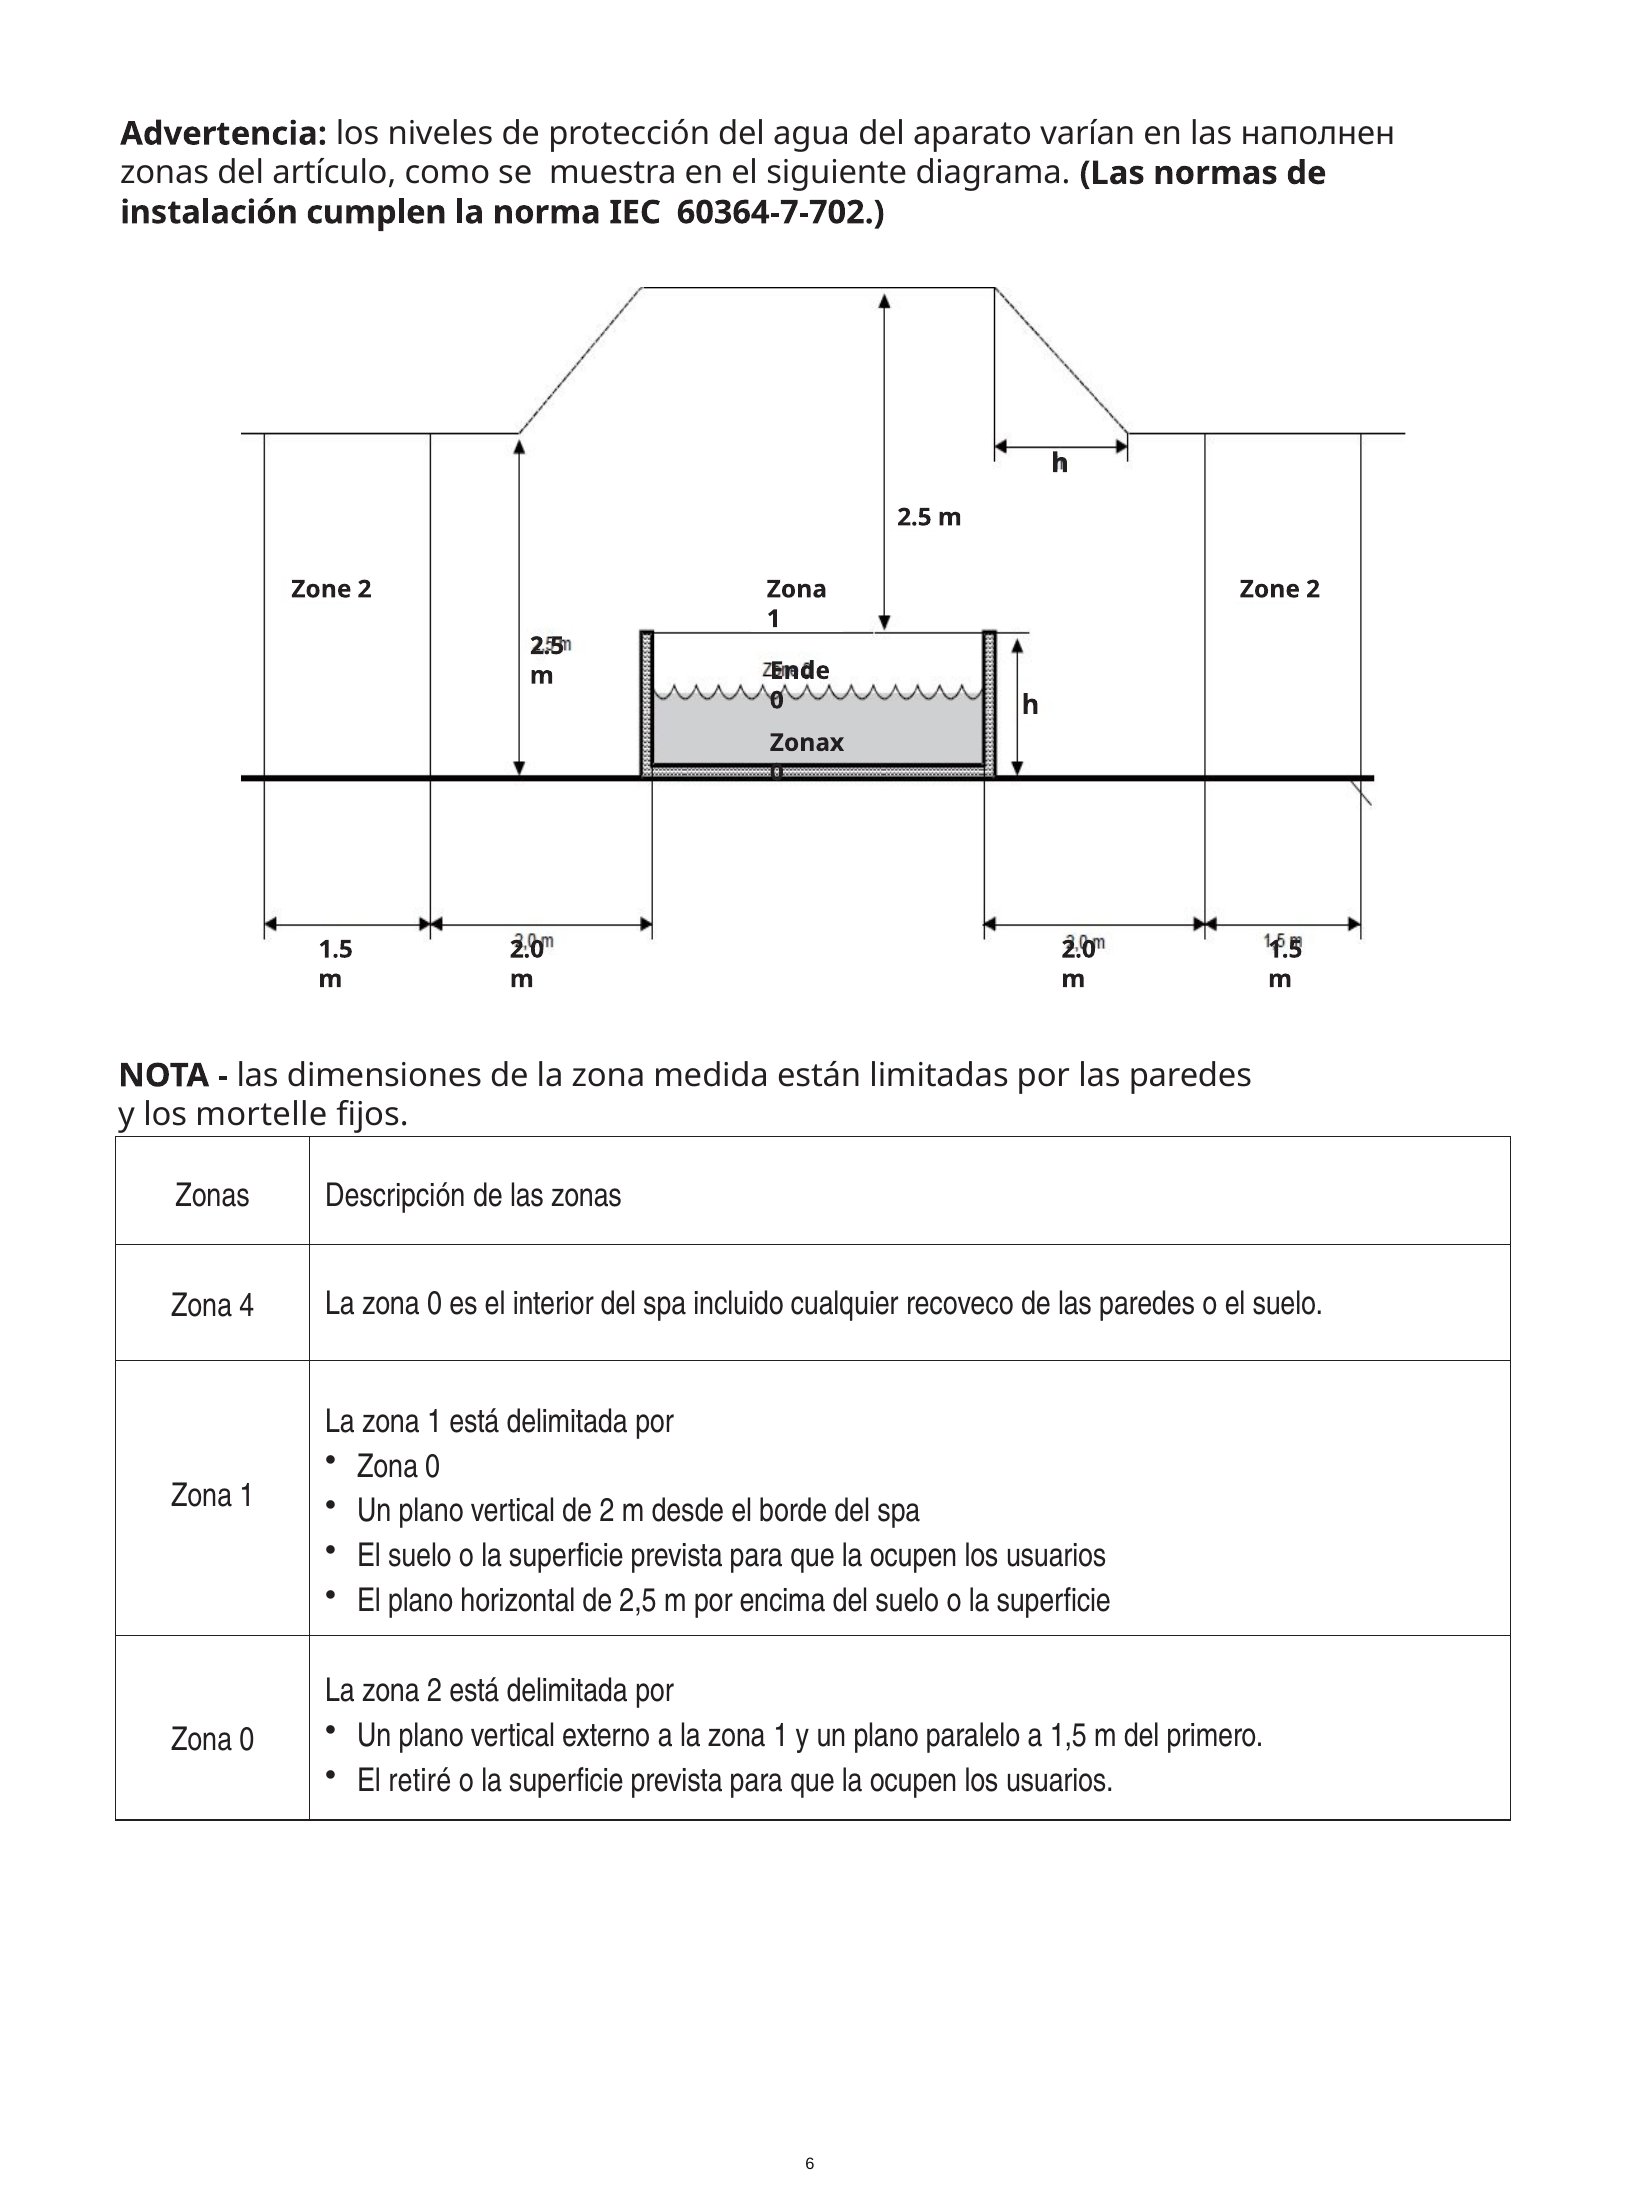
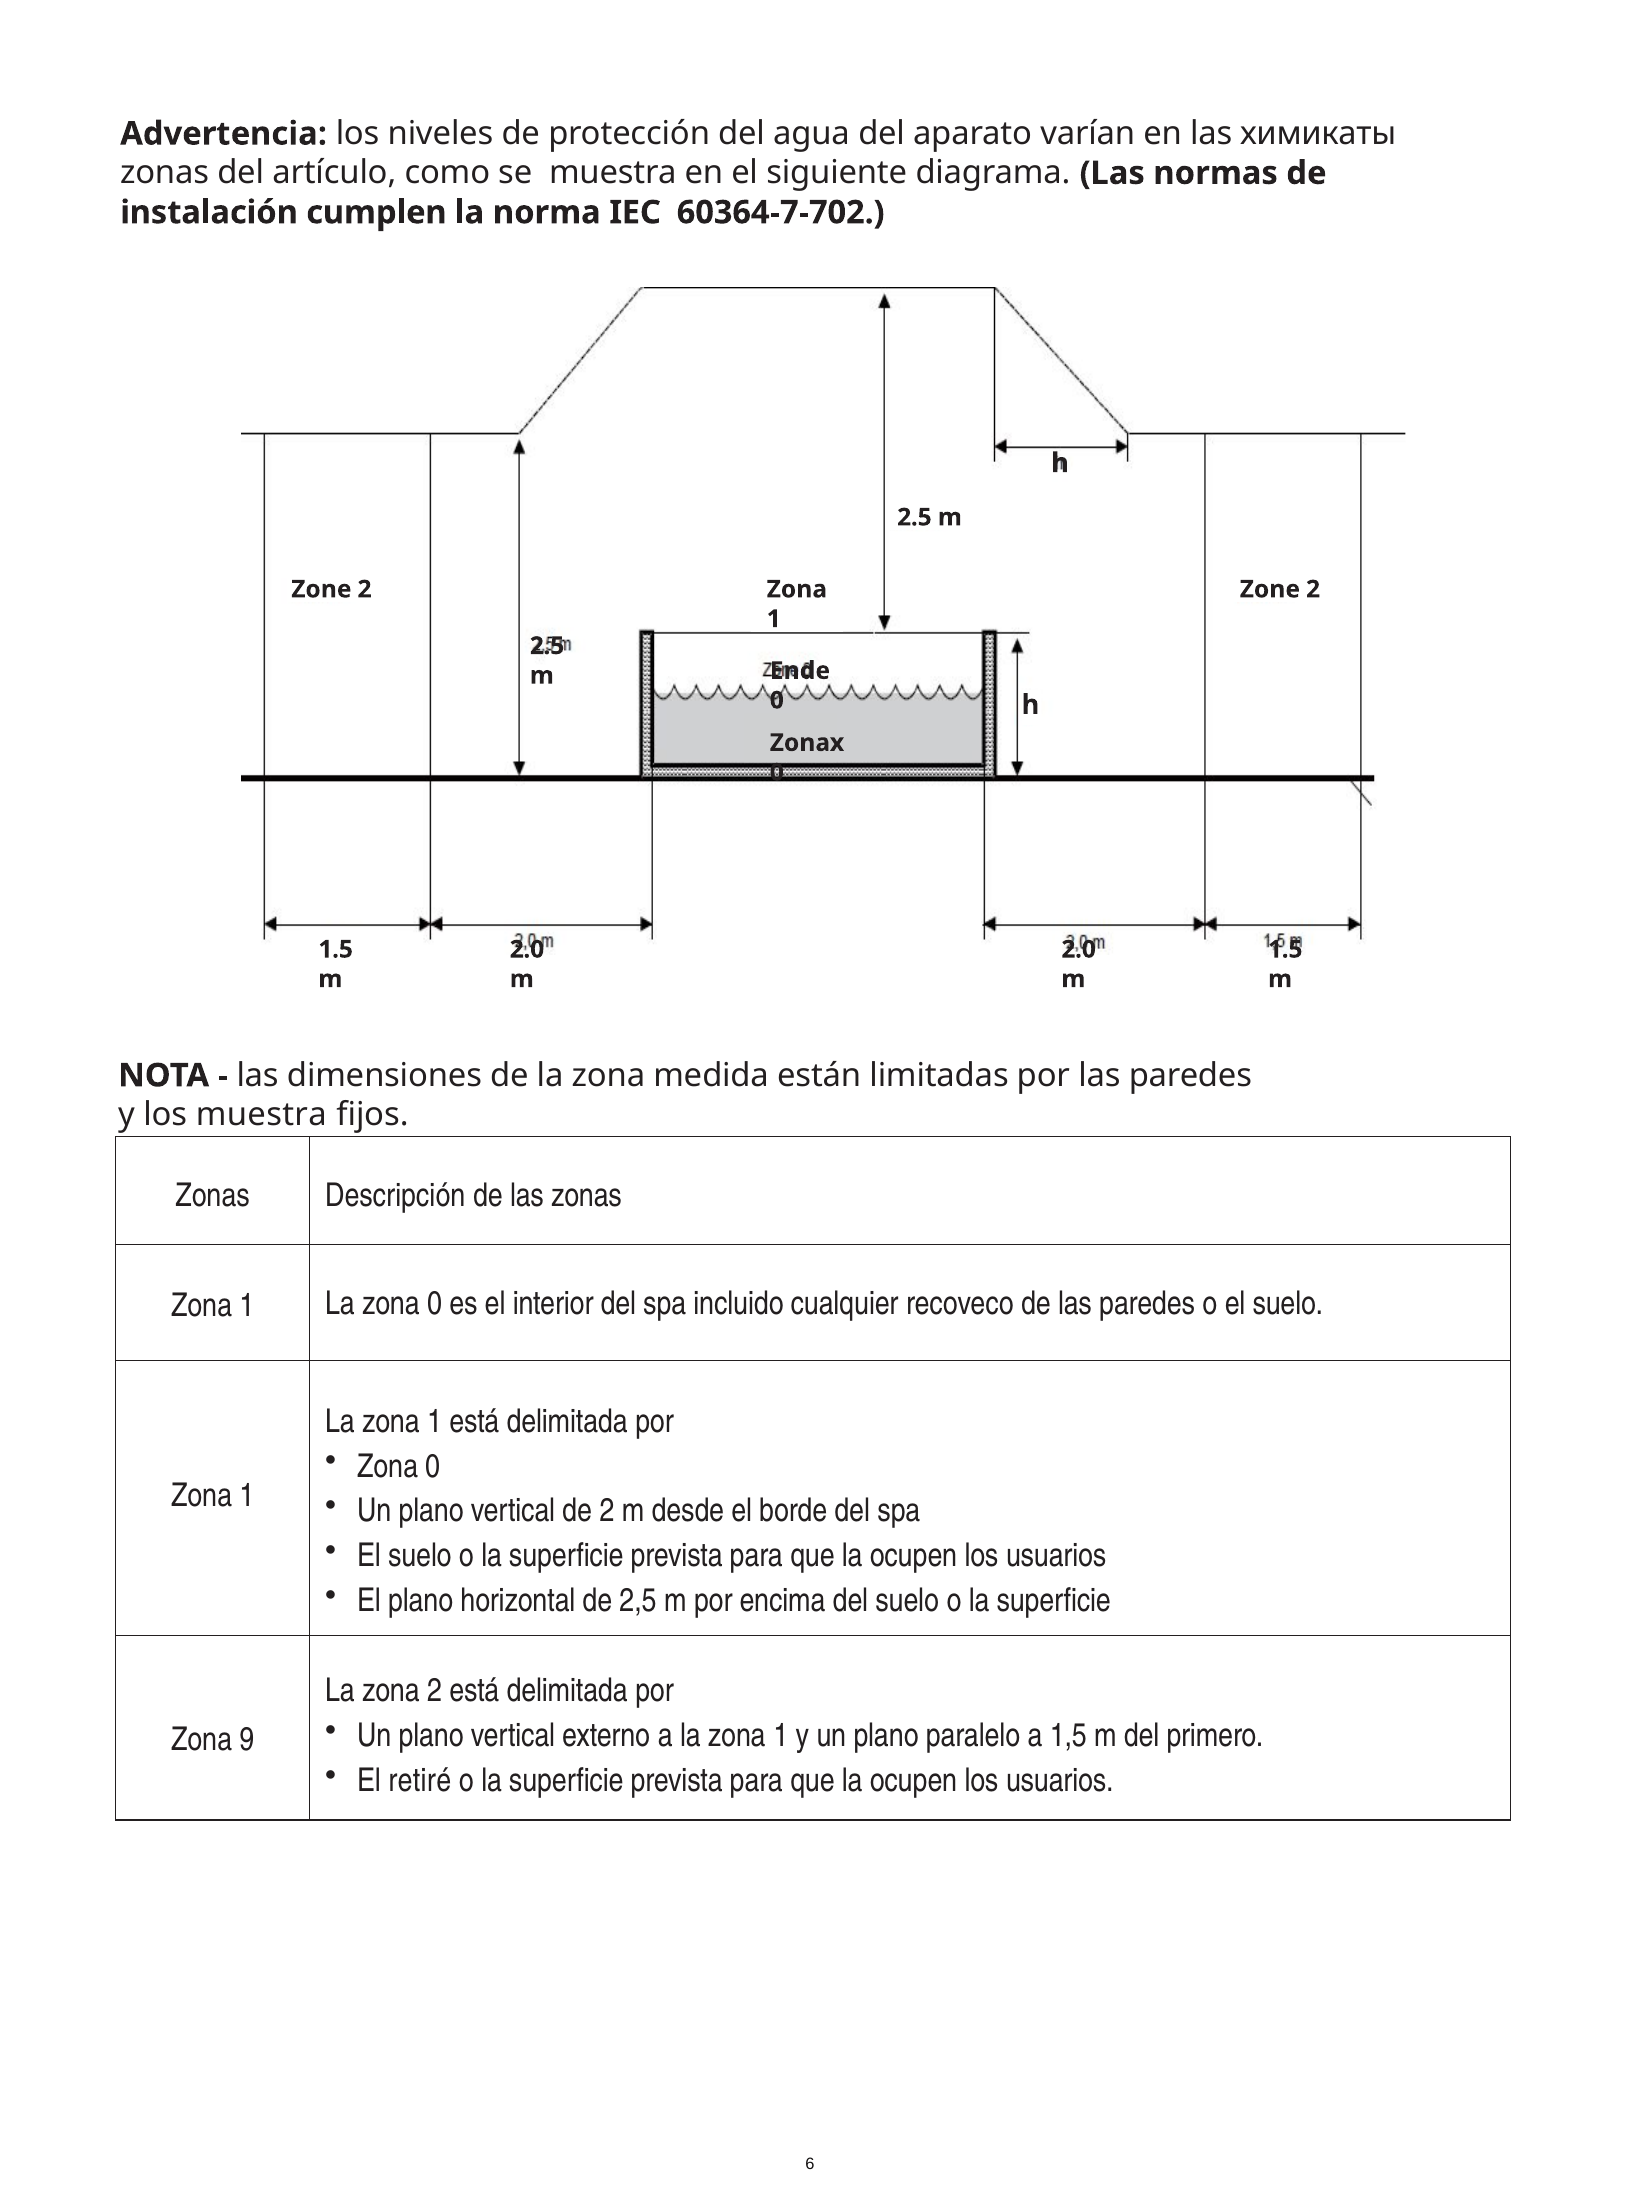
наполнен: наполнен -> химикаты (1318, 134)
los mortelle: mortelle -> muestra (261, 1115)
4: 4 -> 1 (247, 1306)
0: 0 -> 9 (247, 1740)
